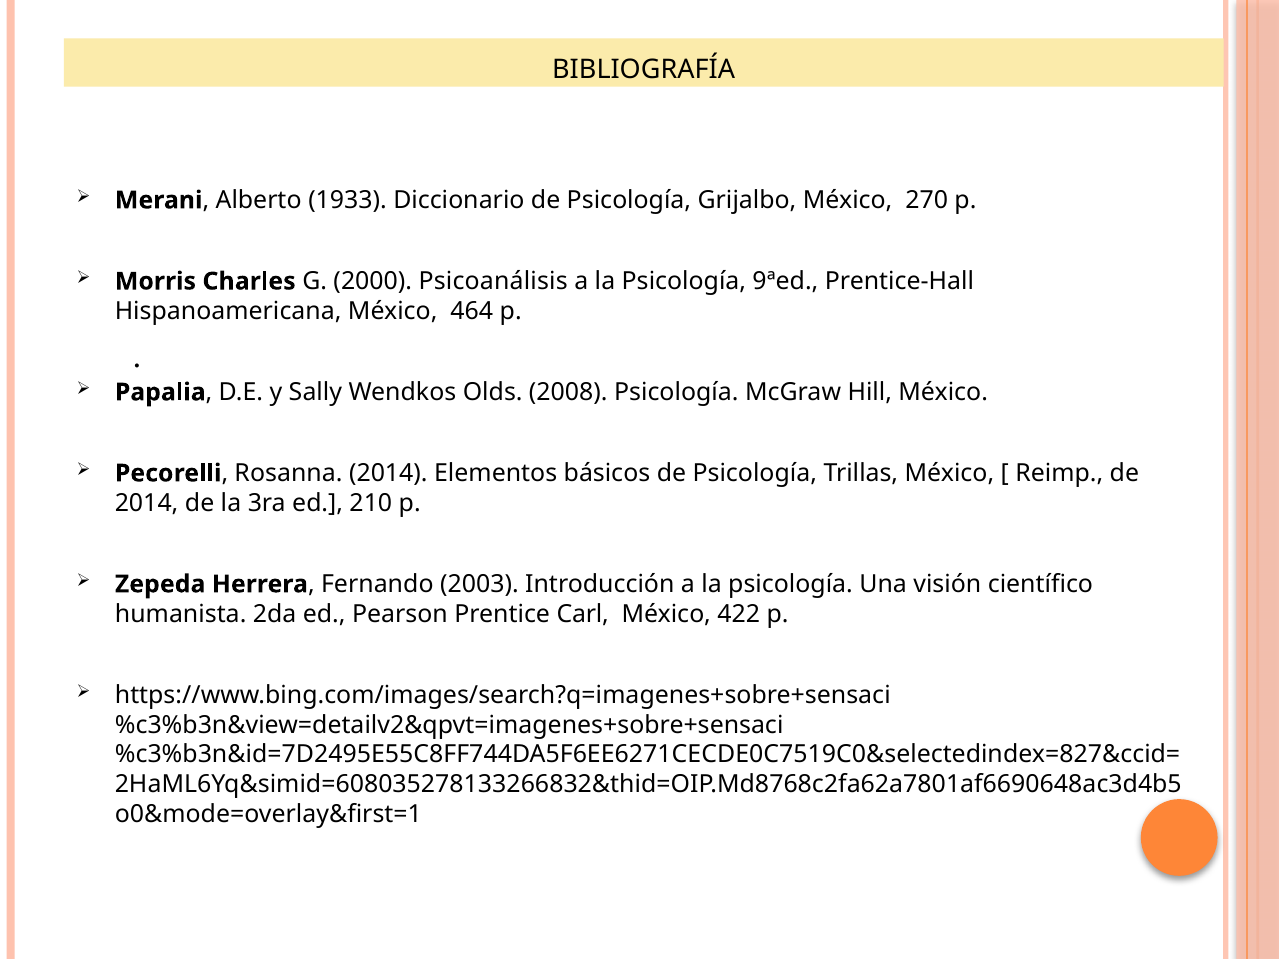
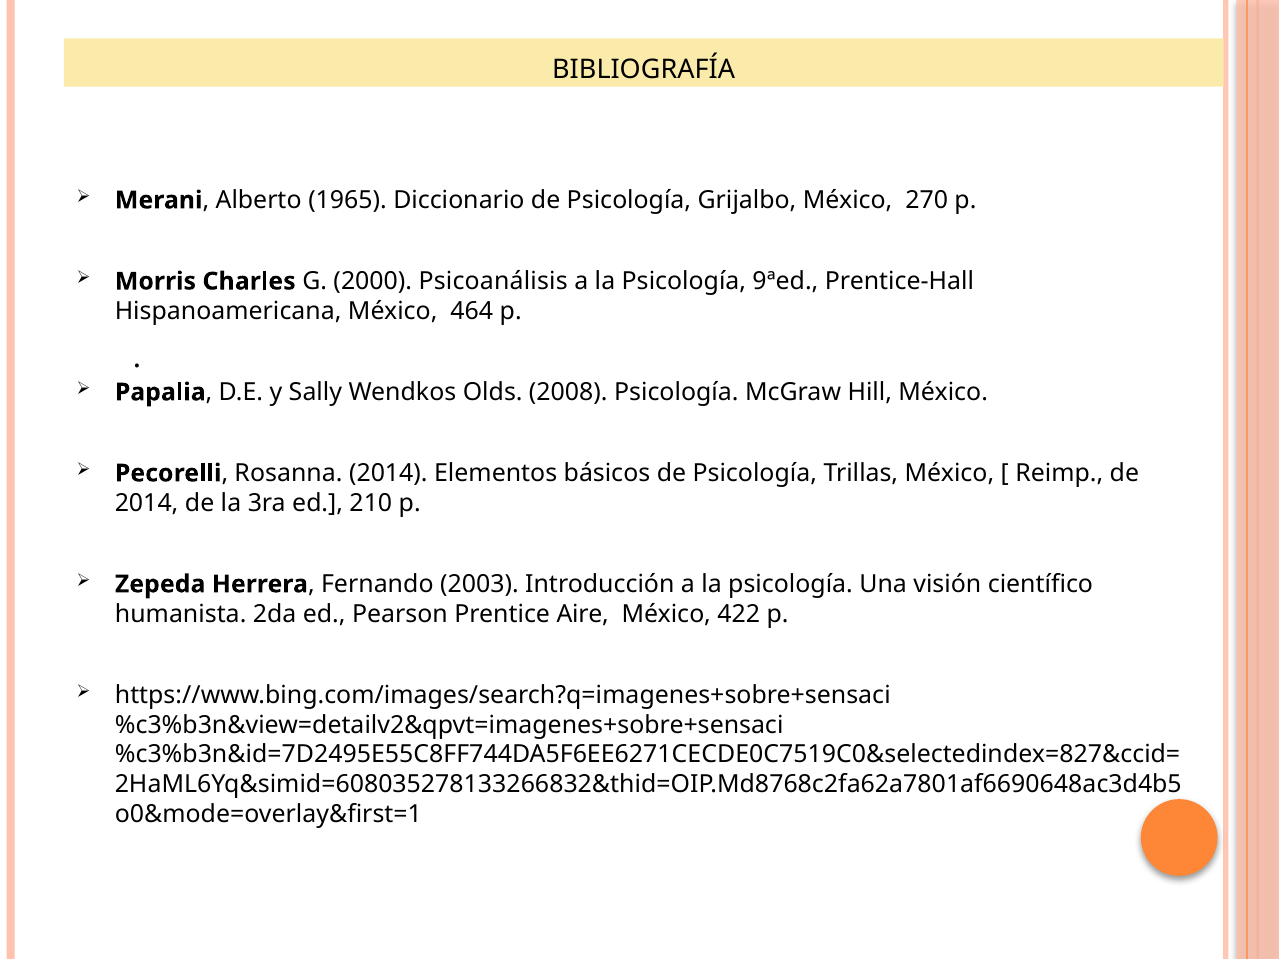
1933: 1933 -> 1965 (348, 200)
Carl: Carl -> Aire (583, 614)
